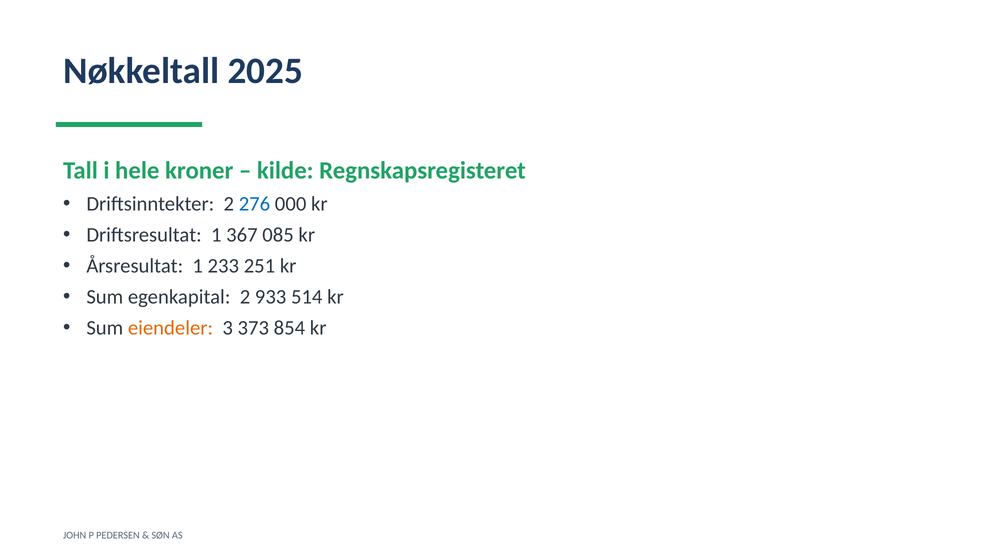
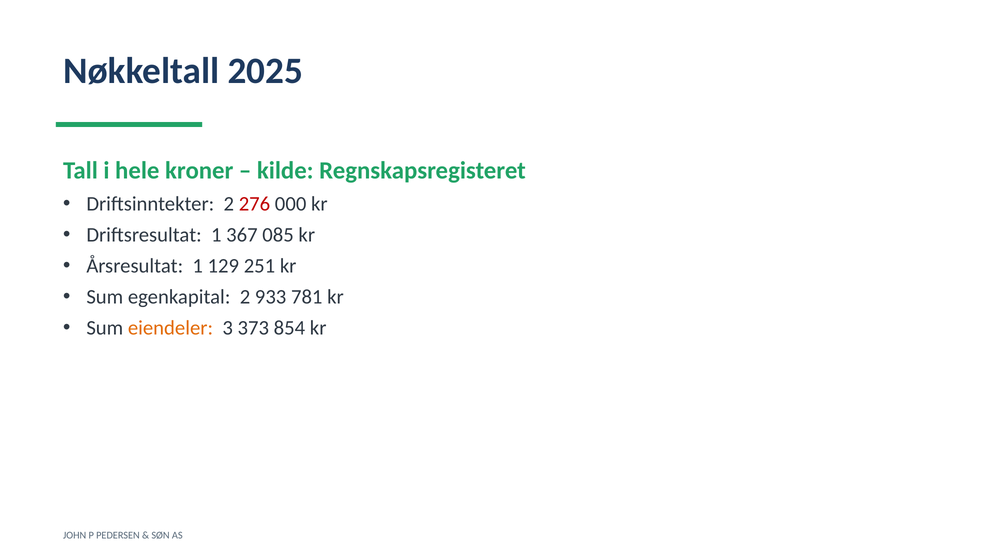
276 colour: blue -> red (254, 204)
233: 233 -> 129 (223, 266)
514: 514 -> 781 (307, 297)
